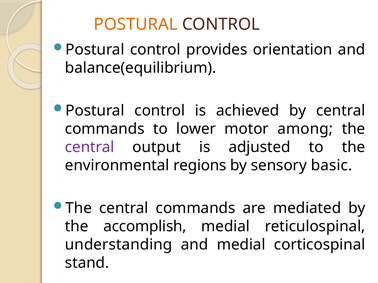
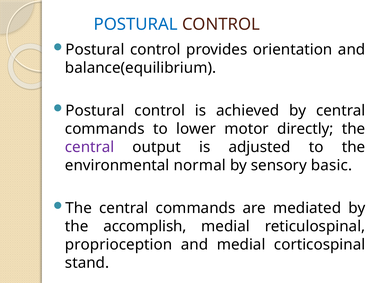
POSTURAL colour: orange -> blue (136, 24)
among: among -> directly (305, 129)
regions: regions -> normal (200, 166)
understanding: understanding -> proprioception (119, 245)
